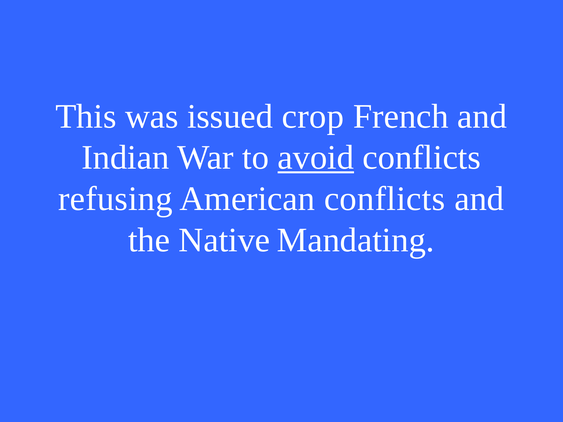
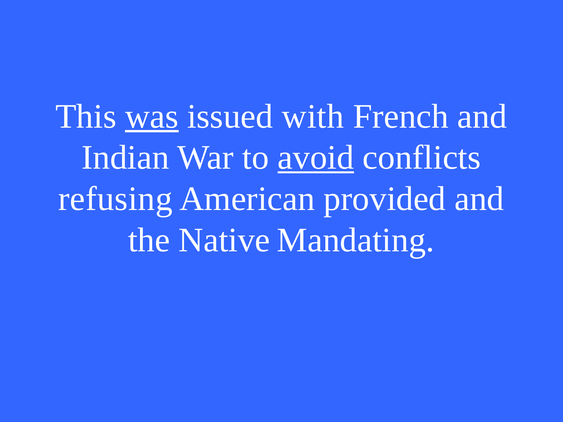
was underline: none -> present (152, 116)
crop: crop -> with (313, 116)
American conflicts: conflicts -> provided (385, 199)
